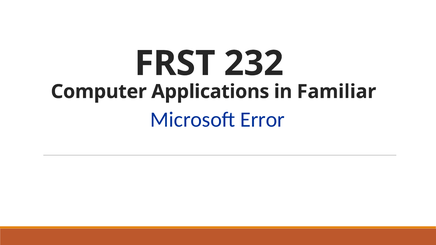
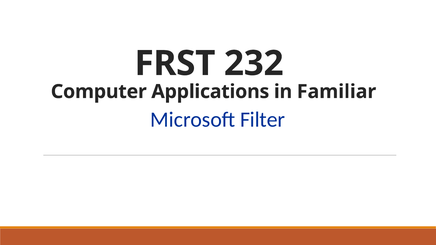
Error: Error -> Filter (263, 120)
